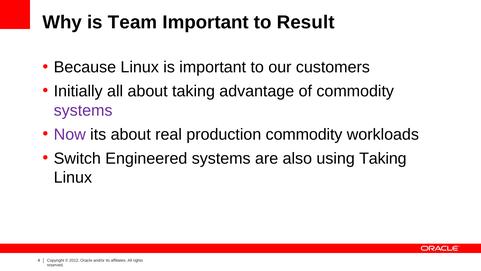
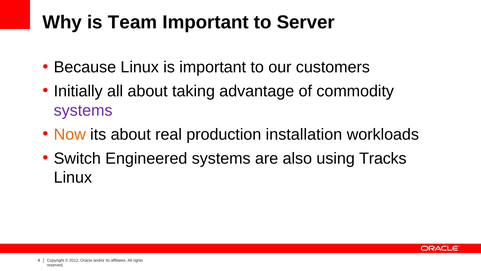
Result: Result -> Server (306, 22)
Now colour: purple -> orange (70, 134)
production commodity: commodity -> installation (304, 134)
using Taking: Taking -> Tracks (383, 158)
